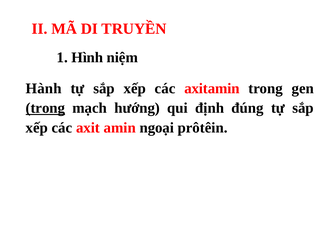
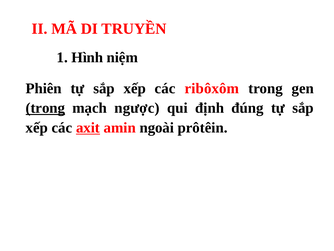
Hành: Hành -> Phiên (44, 88)
axitamin: axitamin -> ribôxôm (212, 88)
hướng: hướng -> ngược (137, 108)
axit underline: none -> present (88, 127)
ngoại: ngoại -> ngoài (157, 127)
